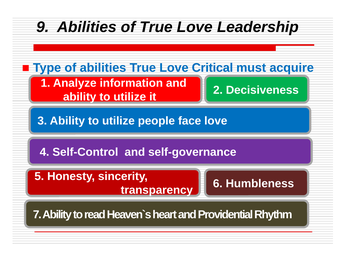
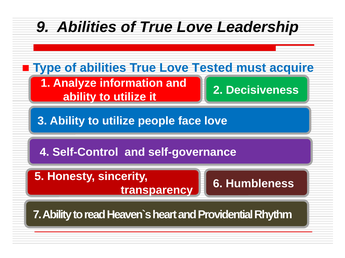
Critical: Critical -> Tested (212, 68)
